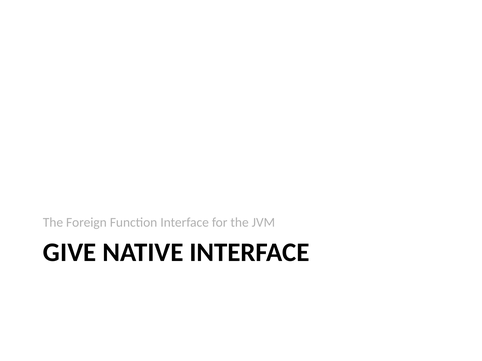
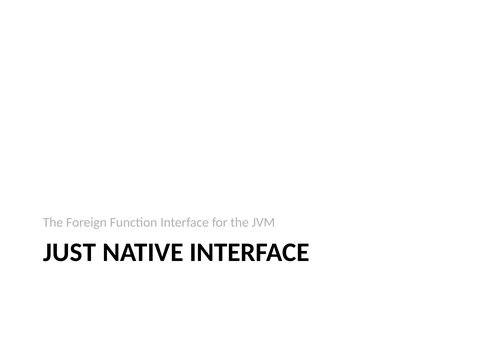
GIVE: GIVE -> JUST (70, 253)
